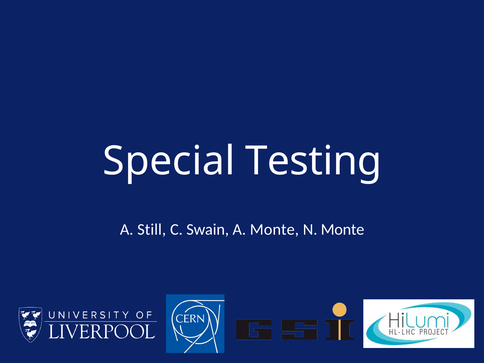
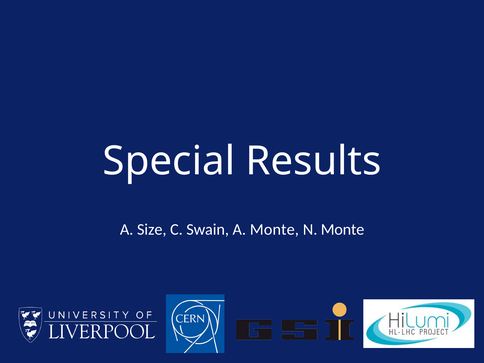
Testing: Testing -> Results (314, 161)
Still: Still -> Size (152, 230)
